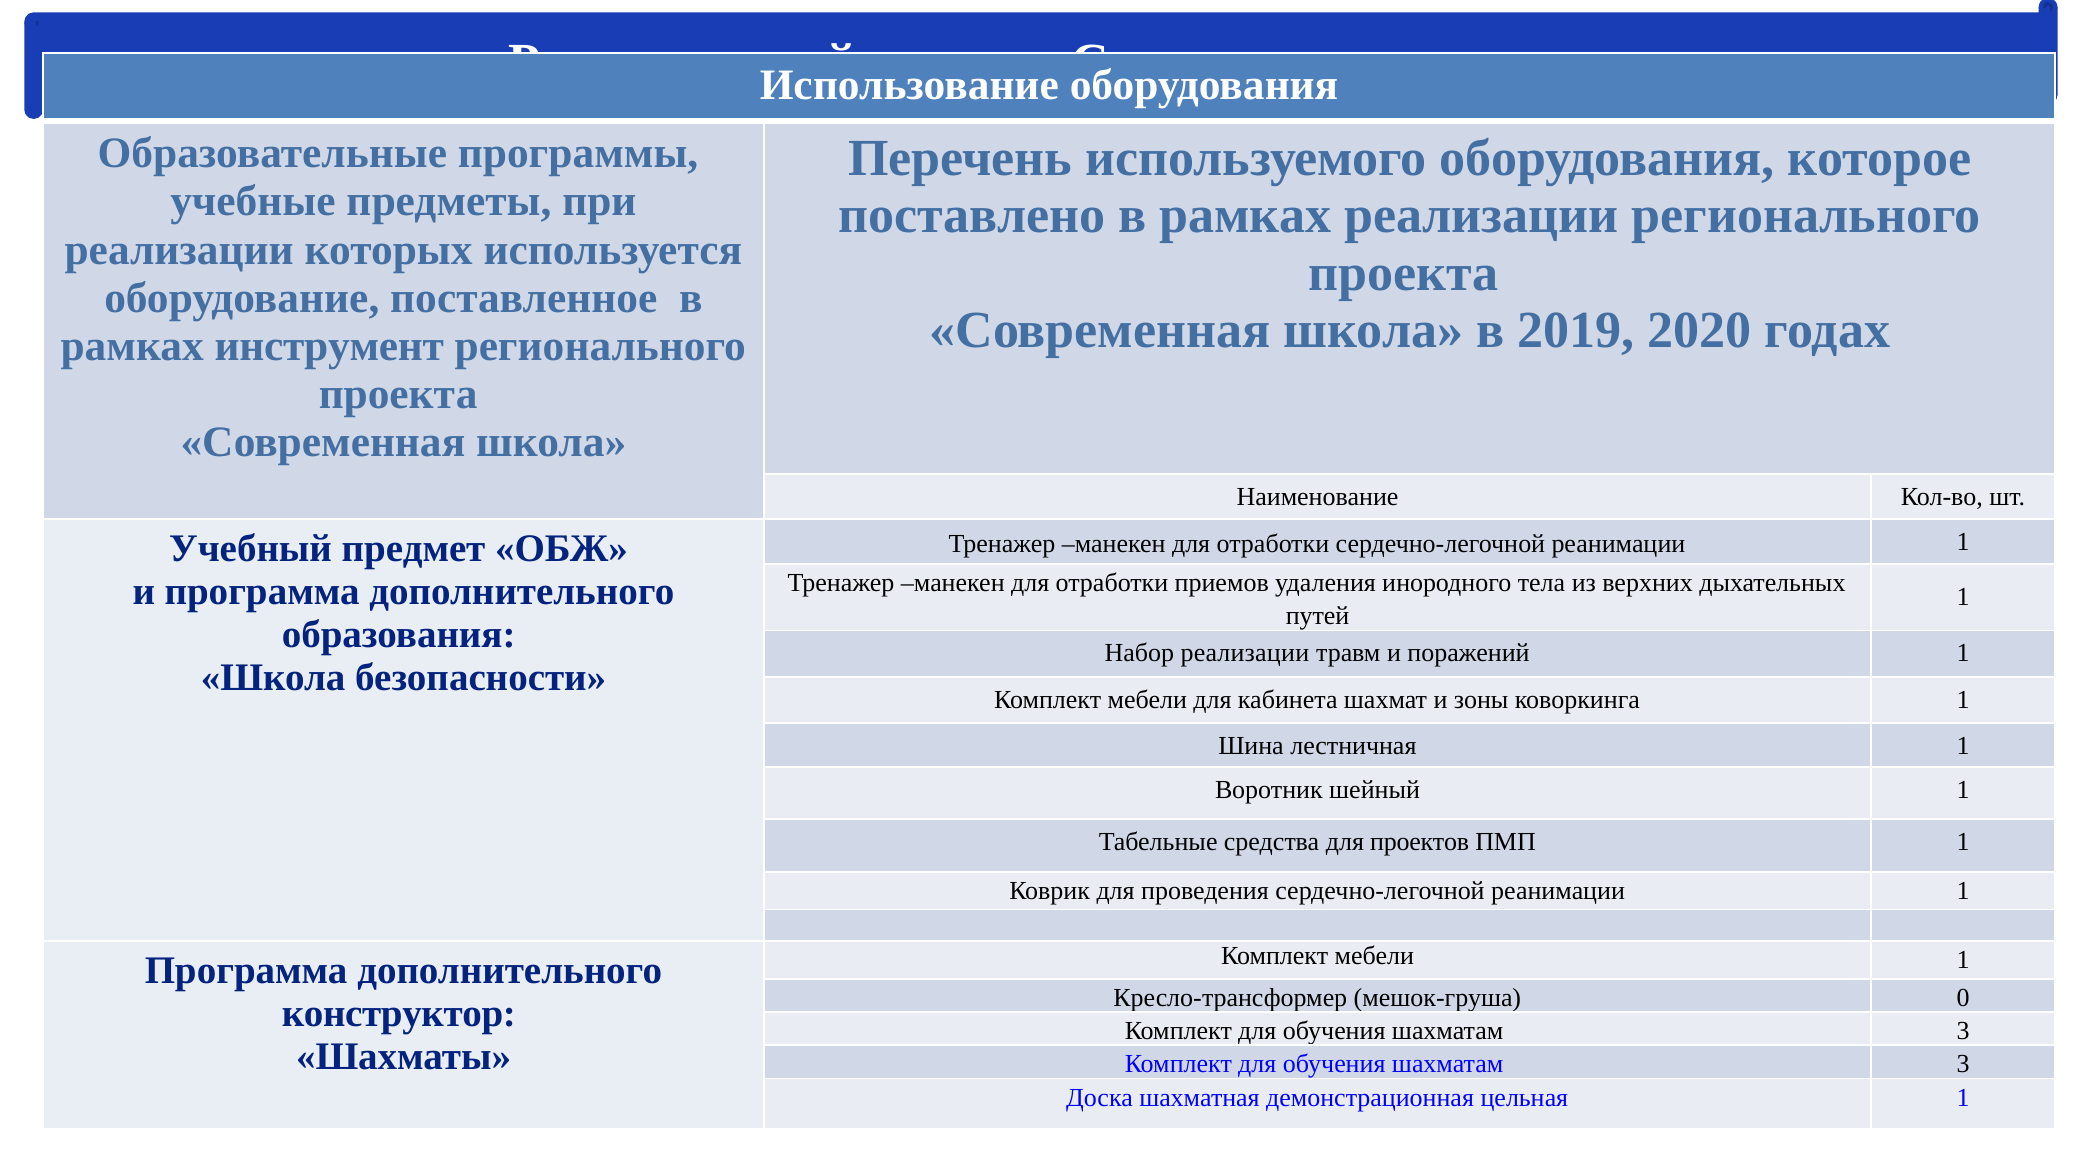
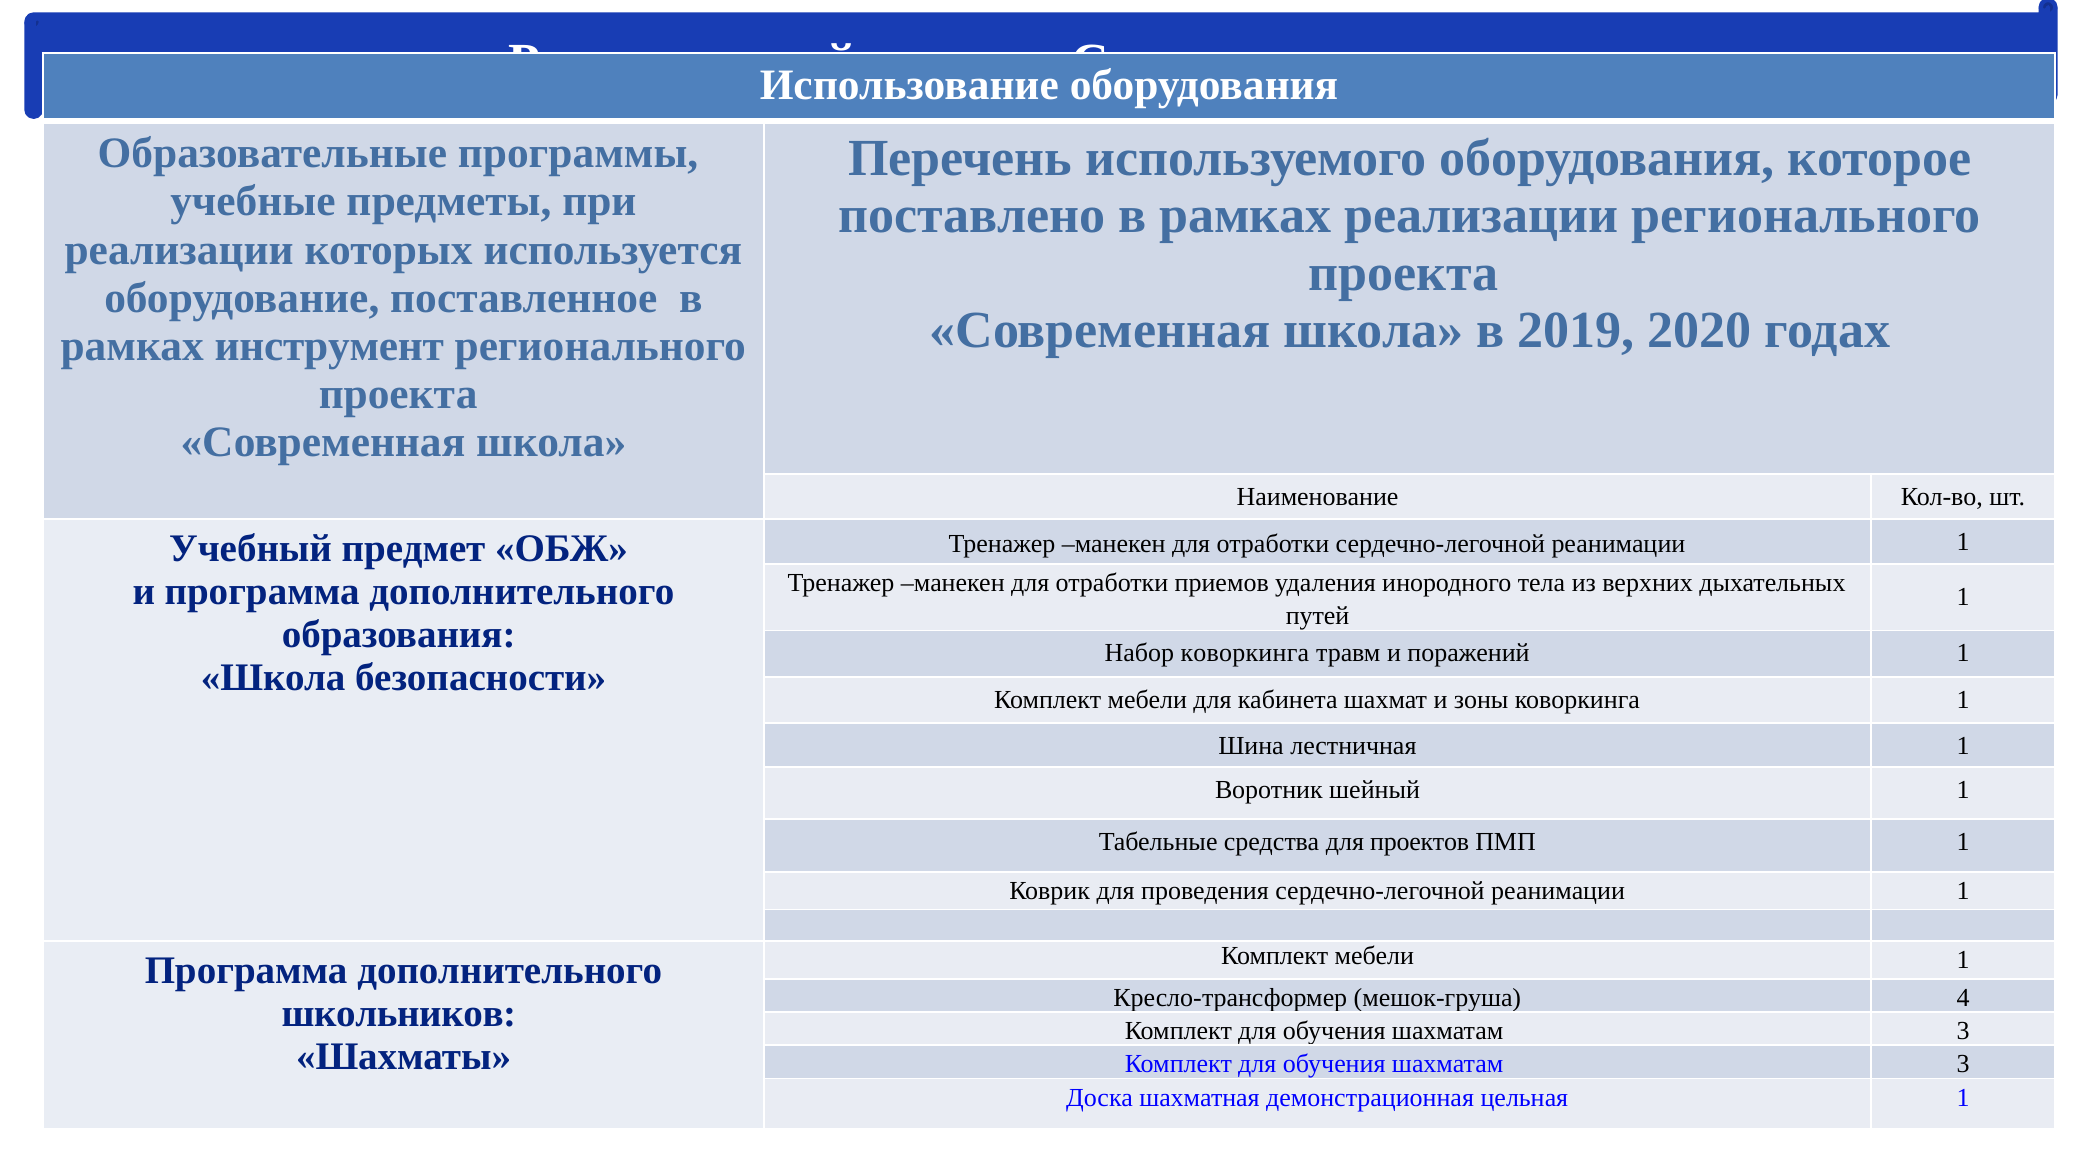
Набор реализации: реализации -> коворкинга (1245, 653)
0: 0 -> 4 (1963, 998)
конструктор: конструктор -> школьников (399, 1014)
